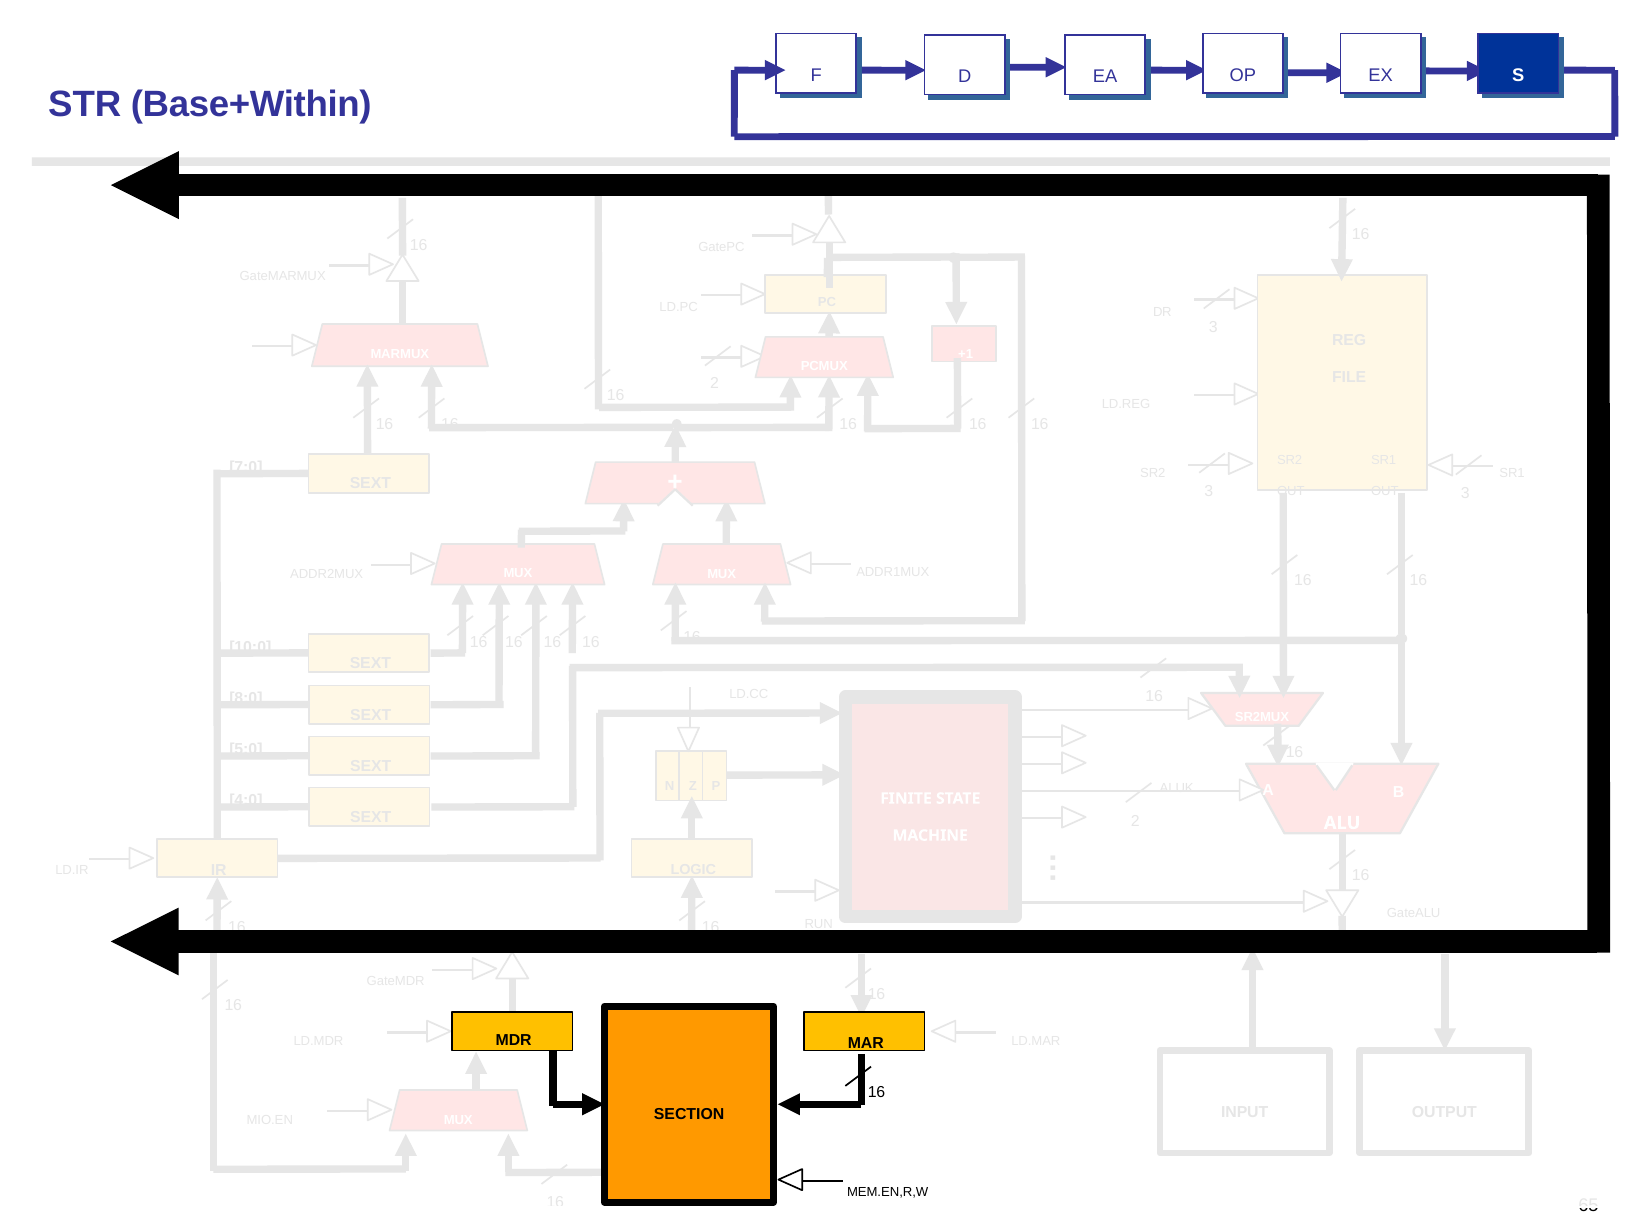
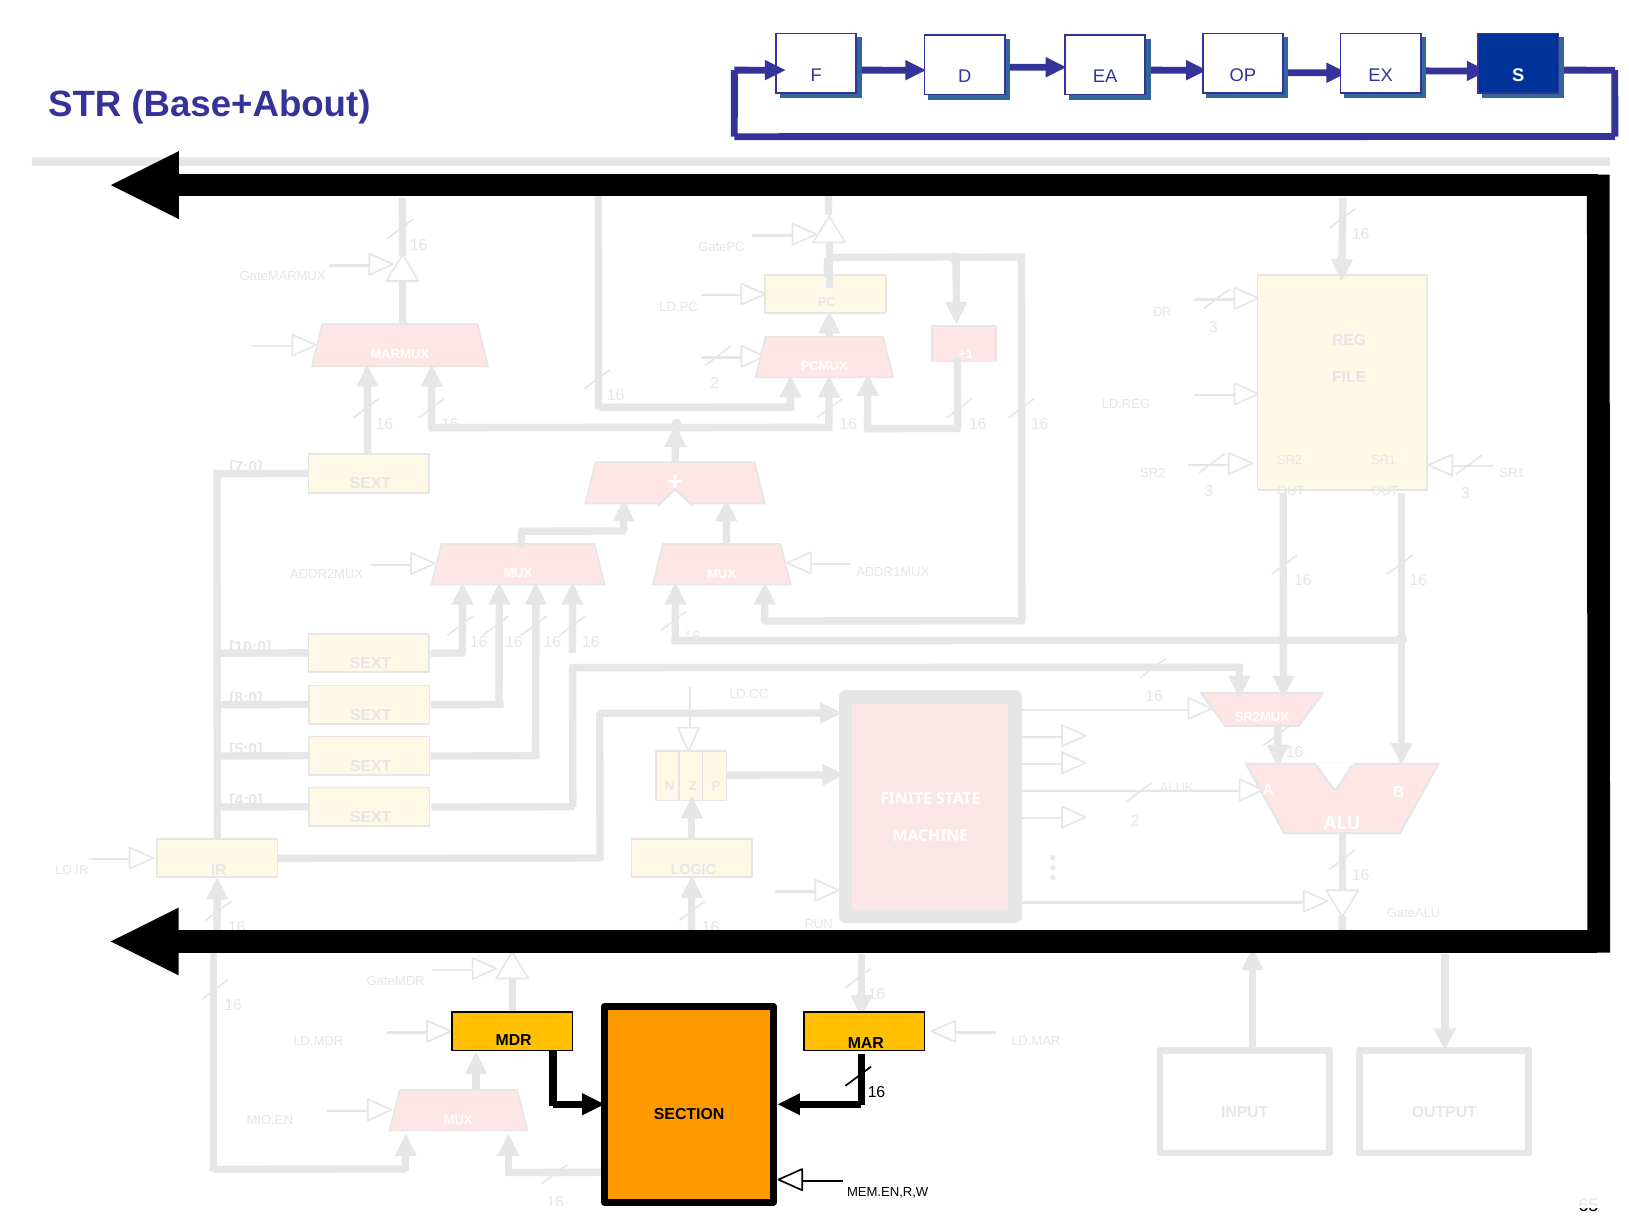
Base+Within: Base+Within -> Base+About (251, 105)
